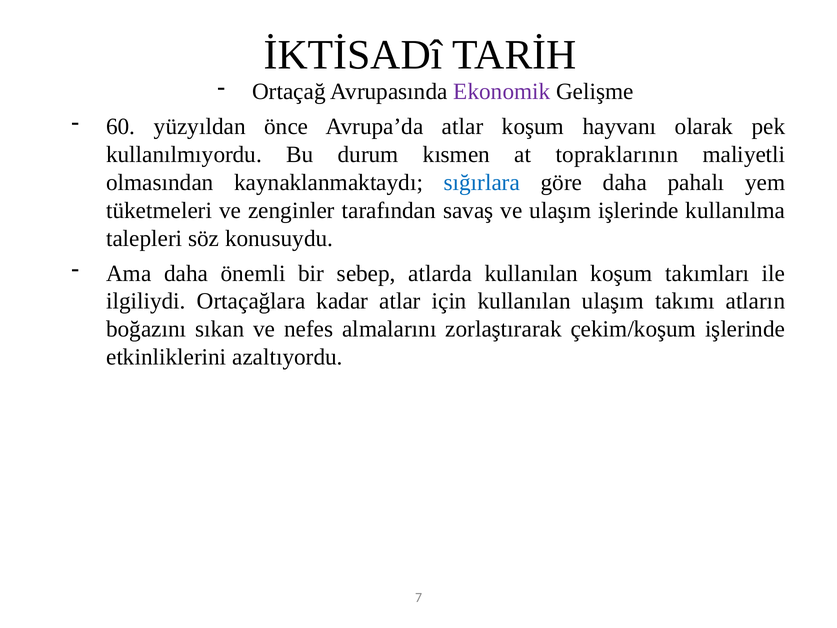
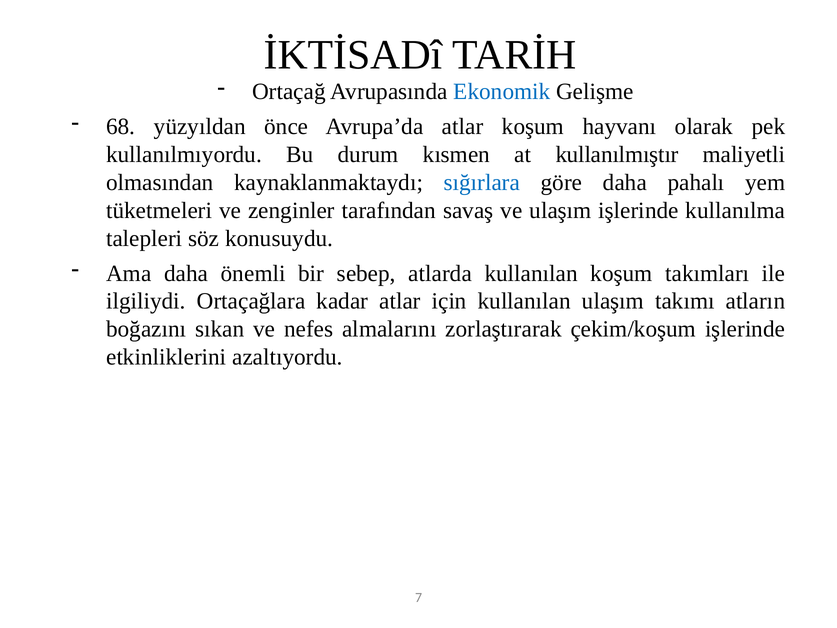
Ekonomik colour: purple -> blue (502, 92)
60: 60 -> 68 (121, 127)
topraklarının: topraklarının -> kullanılmıştır (617, 155)
